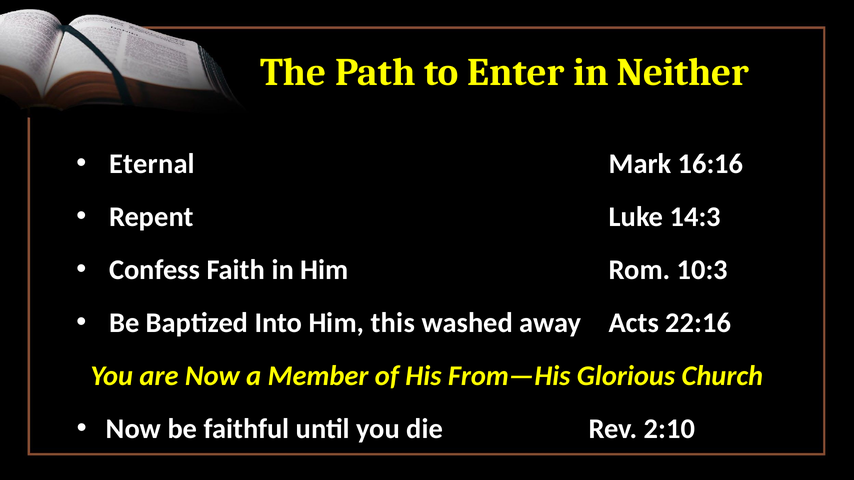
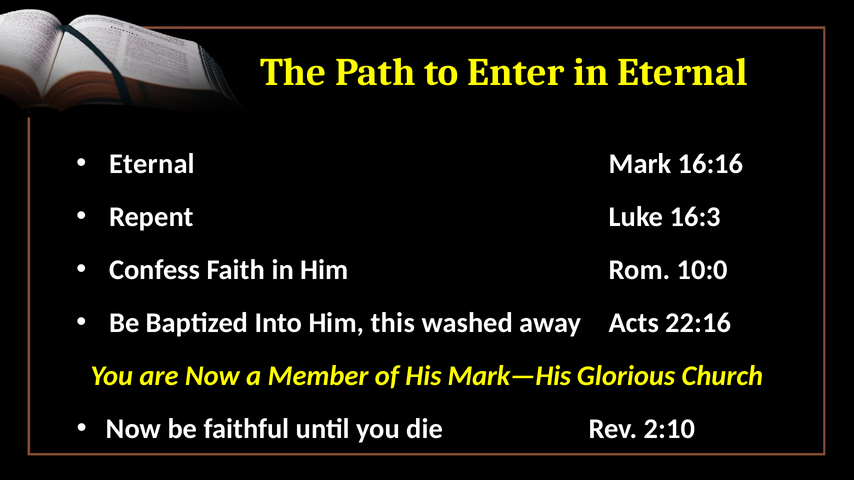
in Neither: Neither -> Eternal (683, 73)
14:3: 14:3 -> 16:3 (695, 217)
10:3: 10:3 -> 10:0 (702, 270)
From—His: From—His -> Mark—His (509, 376)
